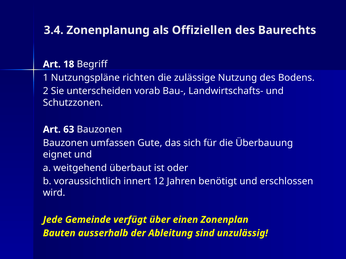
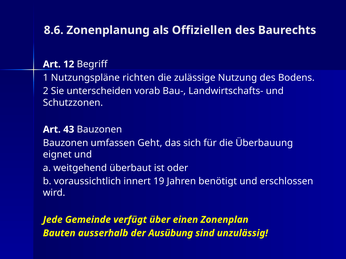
3.4: 3.4 -> 8.6 (54, 30)
18: 18 -> 12 (69, 64)
63: 63 -> 43 (69, 130)
Gute: Gute -> Geht (150, 143)
12: 12 -> 19 (159, 182)
Ableitung: Ableitung -> Ausübung (171, 234)
